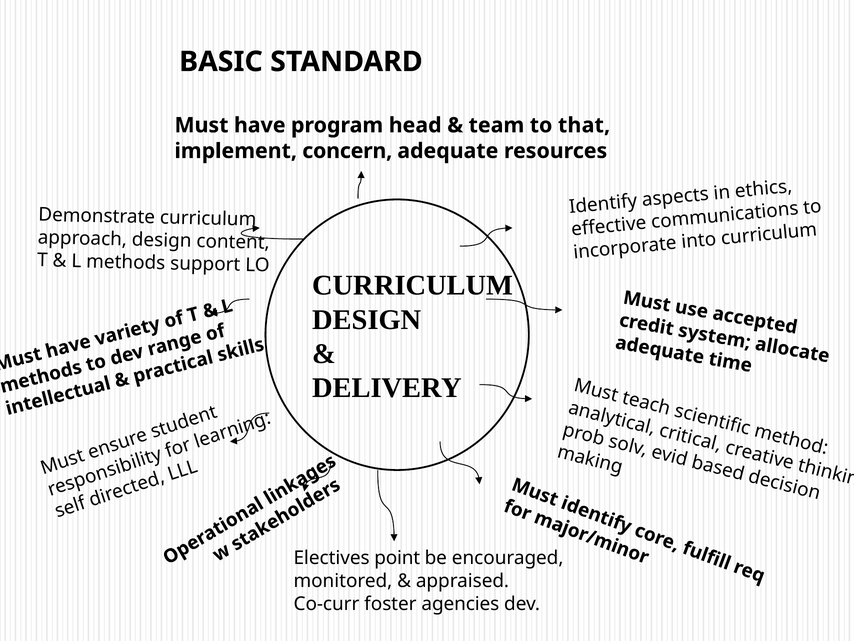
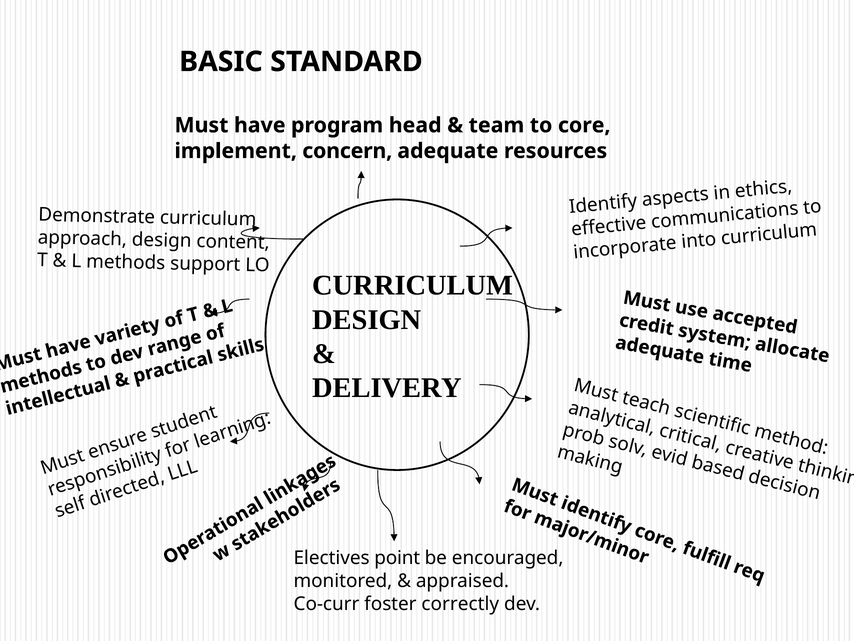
that: that -> core (584, 125)
agencies: agencies -> correctly (460, 603)
